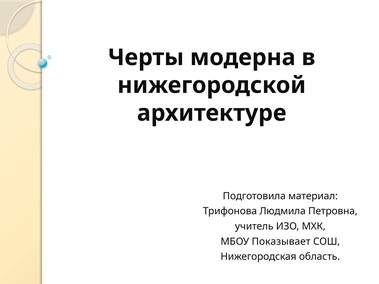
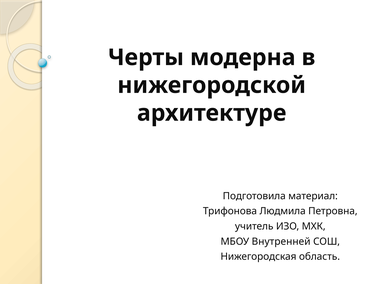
Показывает: Показывает -> Внутренней (281, 242)
